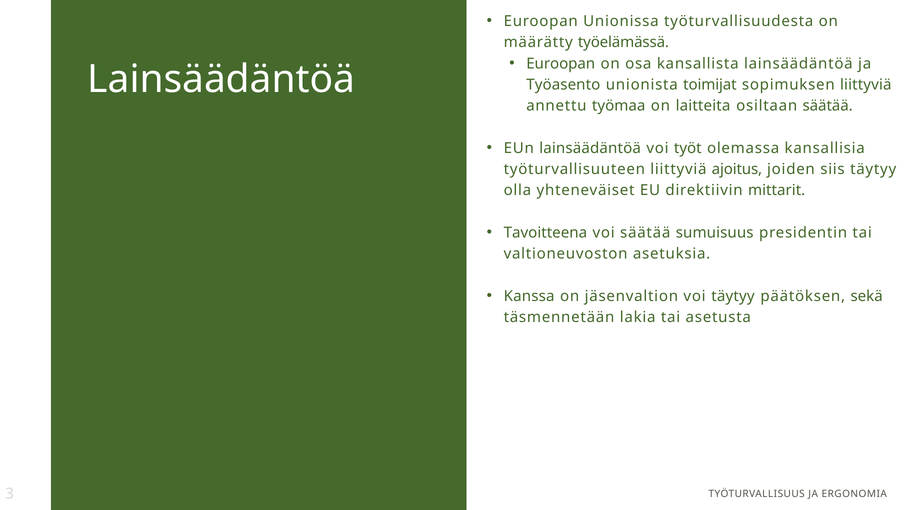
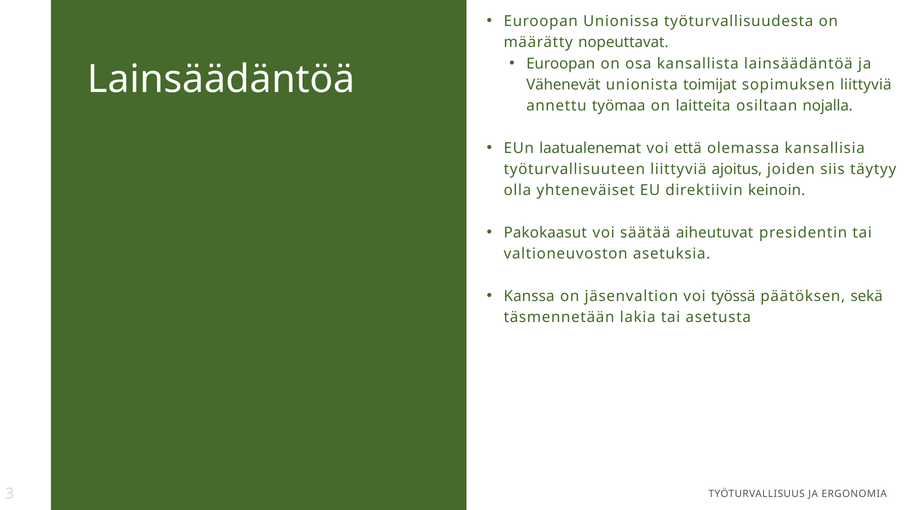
työelämässä: työelämässä -> nopeuttavat (623, 42)
Työasento: Työasento -> Vähenevät (563, 85)
osiltaan säätää: säätää -> nojalla (828, 106)
EUn lainsäädäntöä: lainsäädäntöä -> laatualenemat (590, 148)
työt: työt -> että (688, 148)
mittarit: mittarit -> keinoin (777, 190)
Tavoitteena: Tavoitteena -> Pakokaasut (545, 233)
sumuisuus: sumuisuus -> aiheutuvat (715, 233)
voi täytyy: täytyy -> työssä (733, 296)
